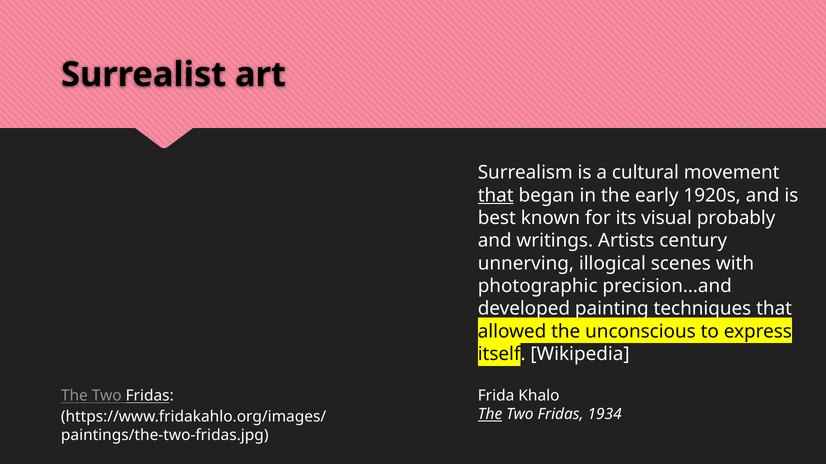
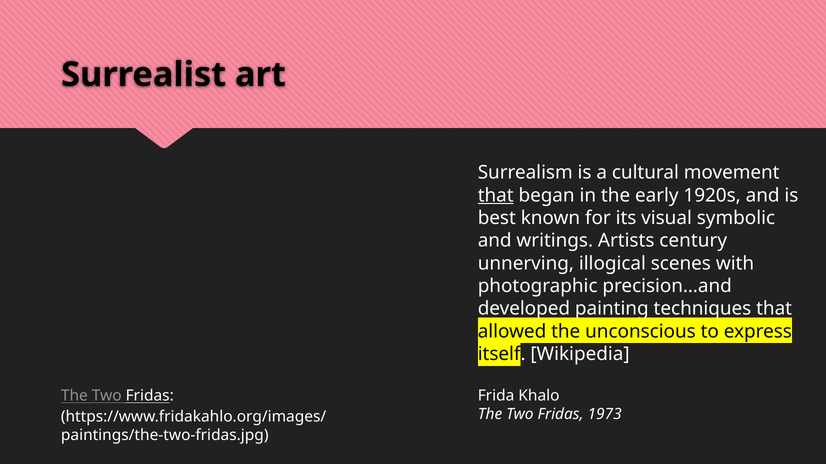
probably: probably -> symbolic (736, 218)
The underline: present -> none (490, 415)
1934: 1934 -> 1973 (605, 415)
